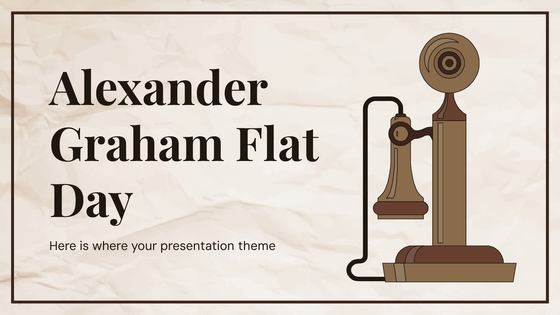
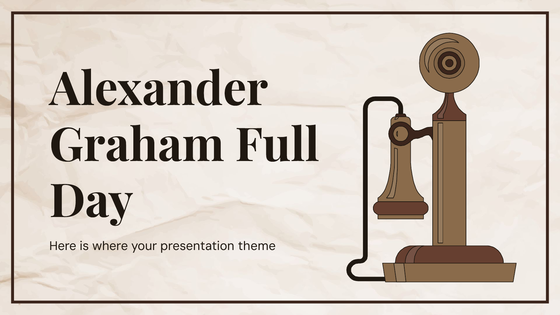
Flat: Flat -> Full (277, 146)
